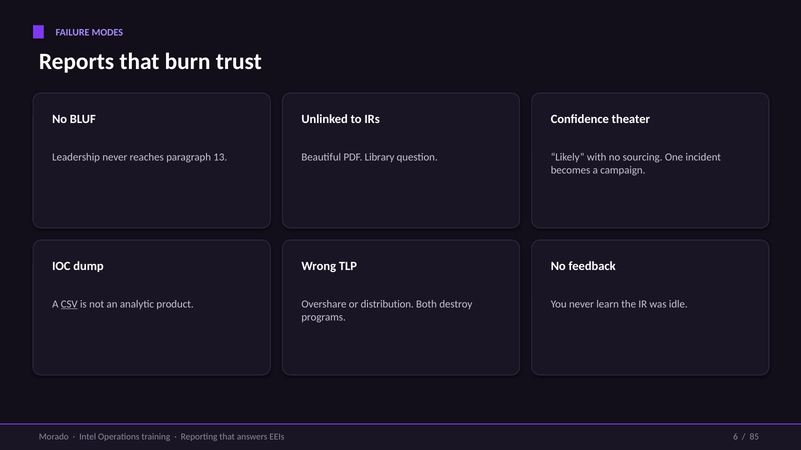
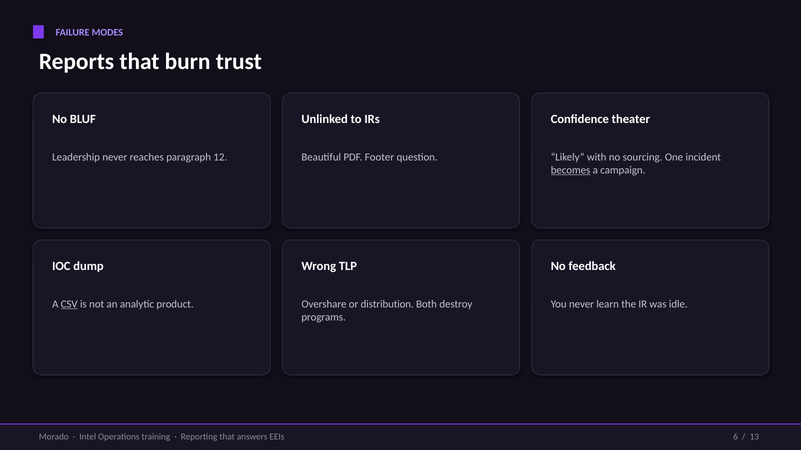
13: 13 -> 12 (220, 157)
Library: Library -> Footer (380, 157)
becomes underline: none -> present (571, 170)
85: 85 -> 13 (754, 437)
